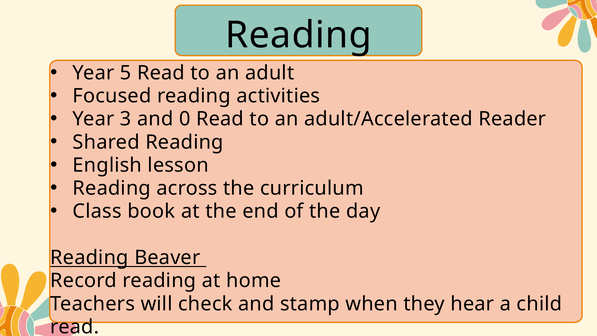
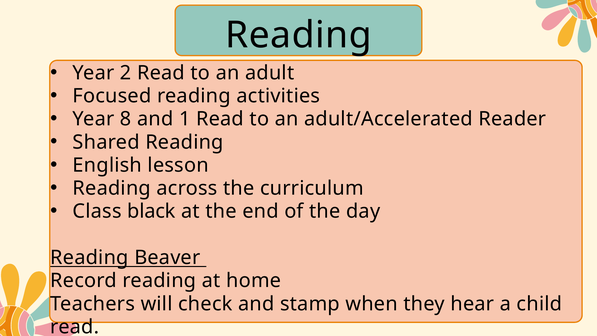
5: 5 -> 2 (126, 73)
3: 3 -> 8 (126, 119)
0: 0 -> 1 (185, 119)
book: book -> black (151, 211)
